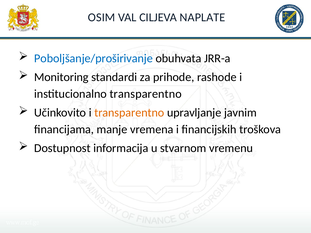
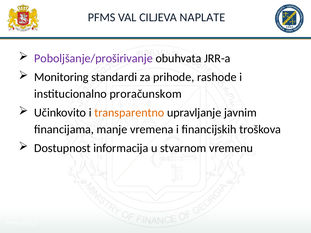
OSIM: OSIM -> PFMS (102, 18)
Poboljšanje/proširivanje colour: blue -> purple (94, 58)
institucionalno transparentno: transparentno -> proračunskom (146, 94)
